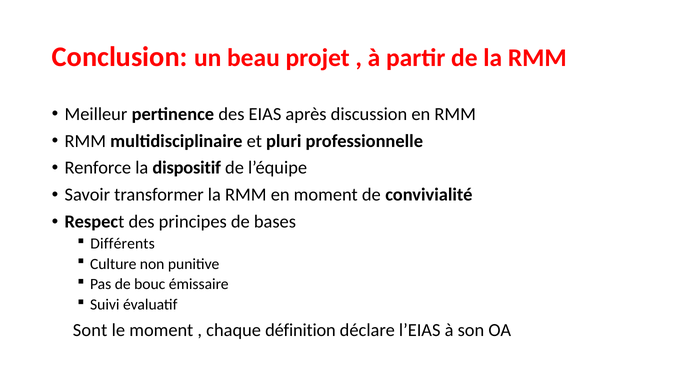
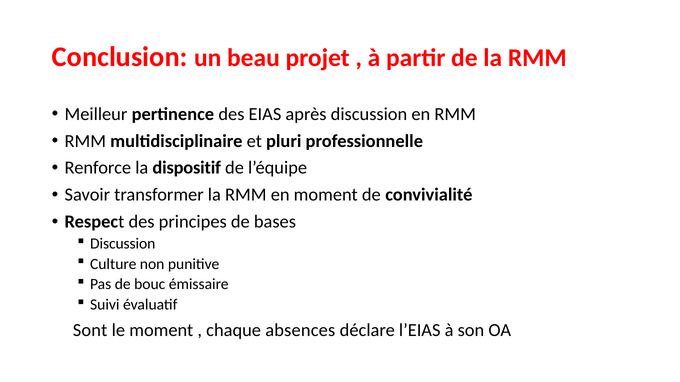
Différents: Différents -> Discussion (123, 244)
définition: définition -> absences (300, 330)
